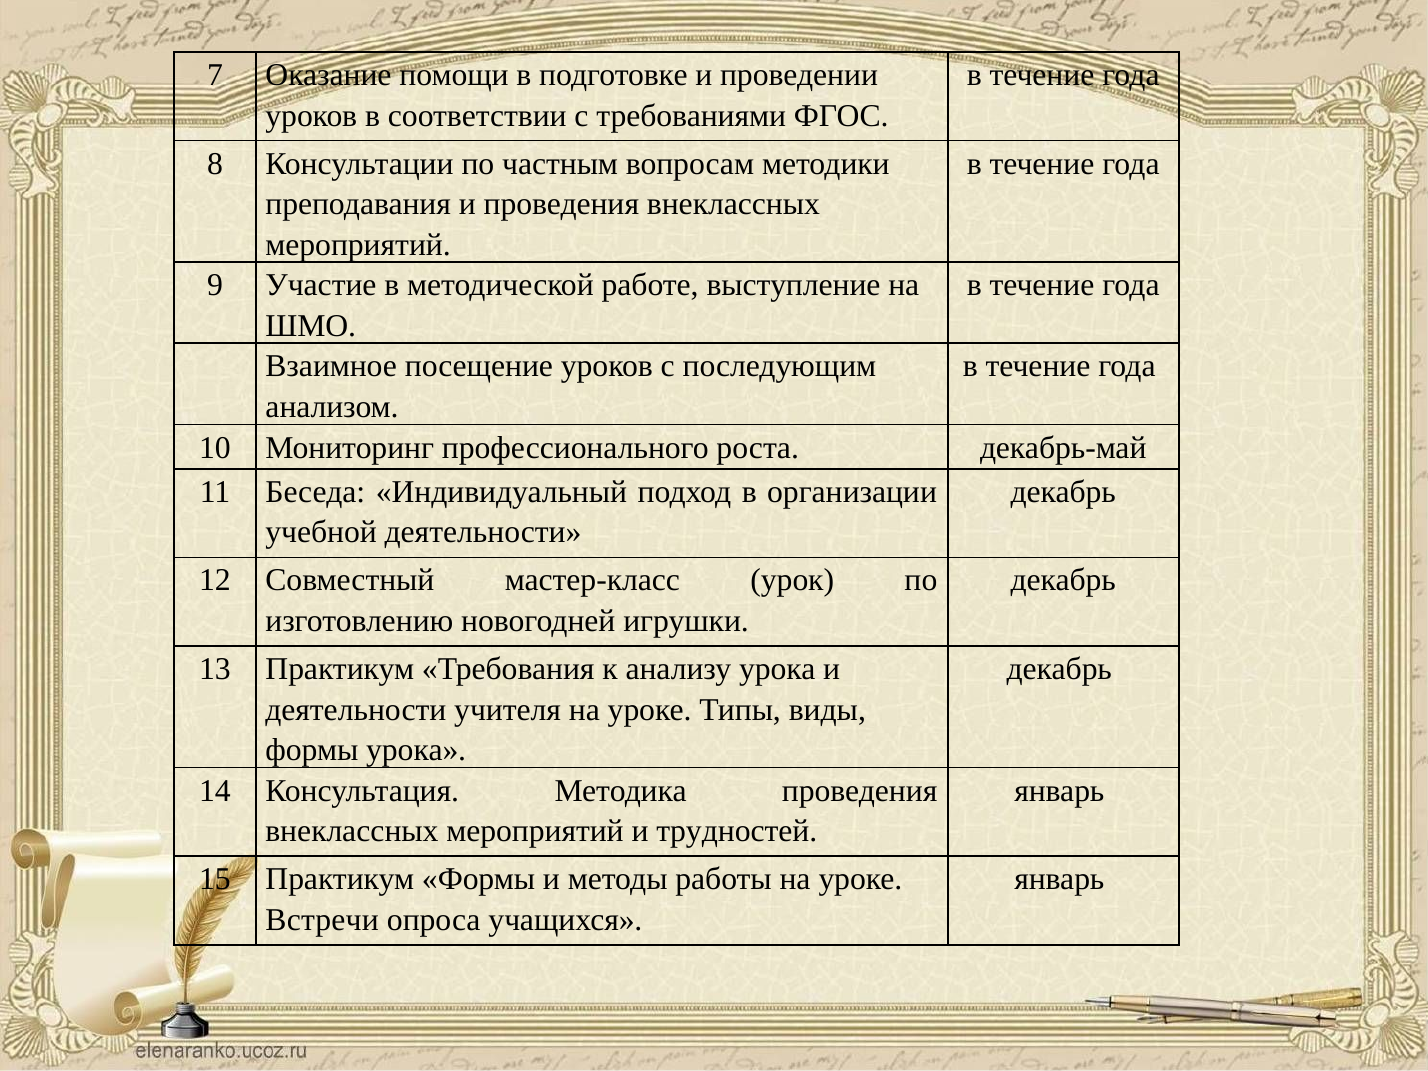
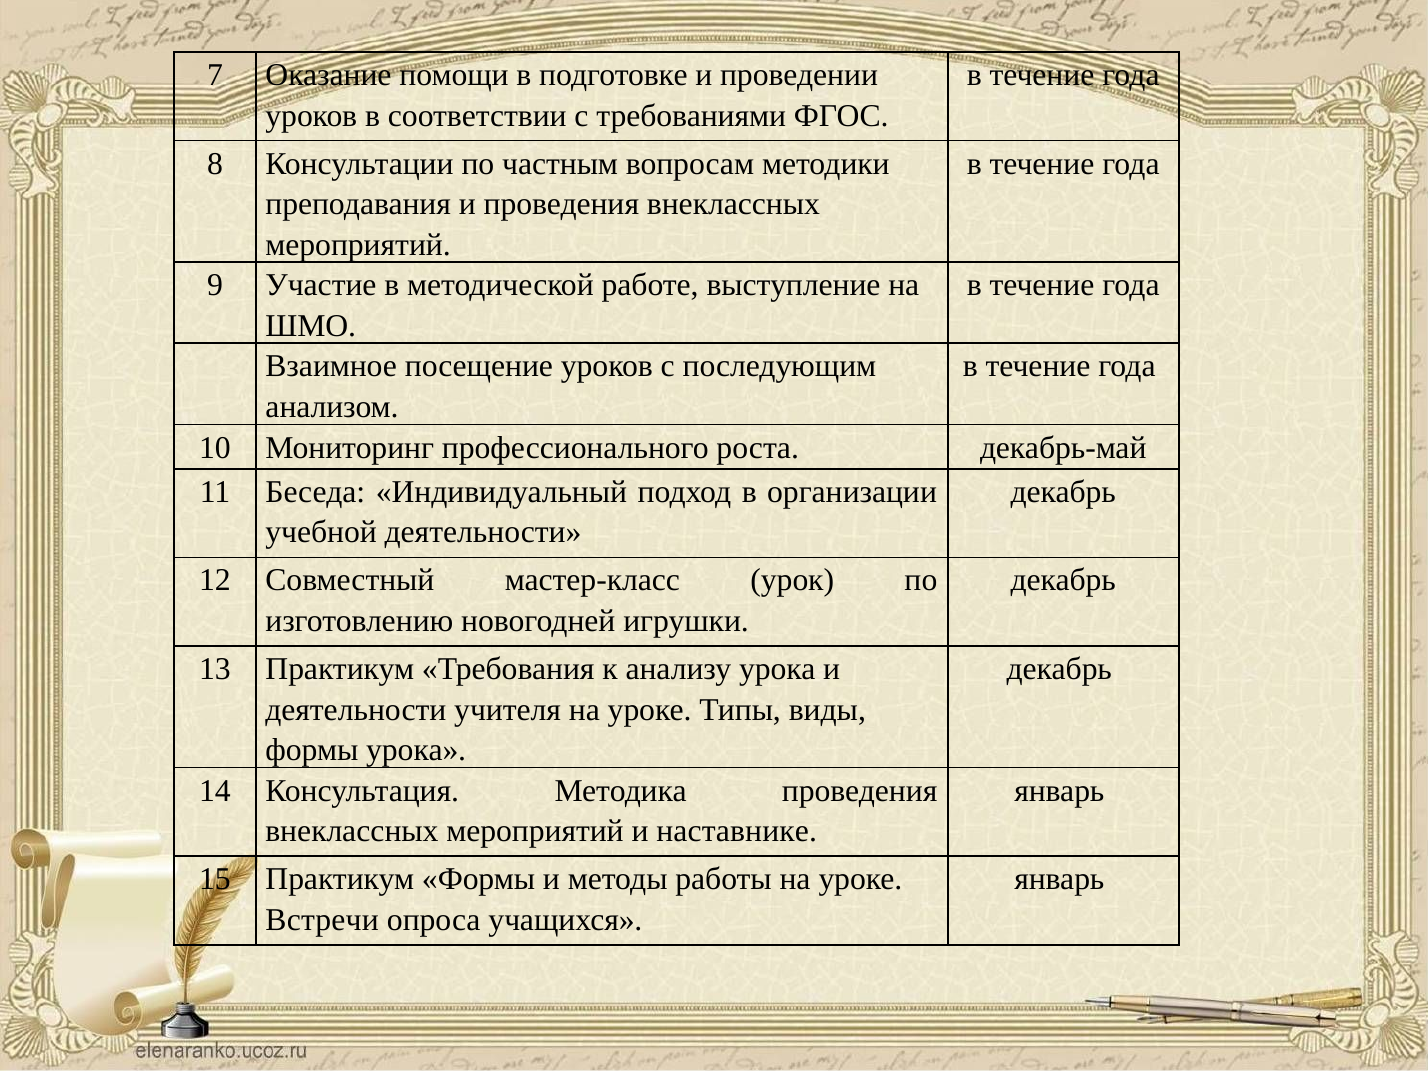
трудностей: трудностей -> наставнике (737, 831)
